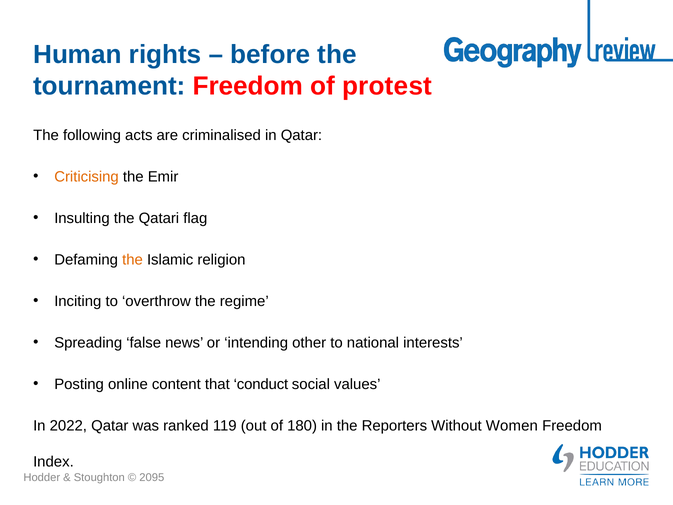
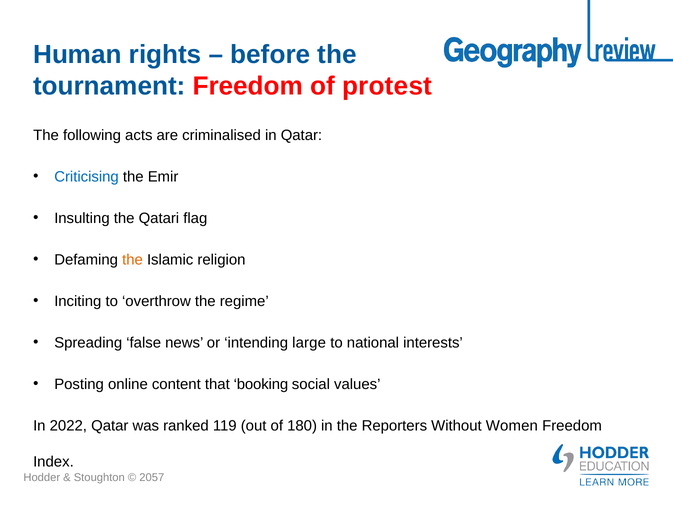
Criticising colour: orange -> blue (87, 177)
other: other -> large (309, 342)
conduct: conduct -> booking (261, 384)
2095: 2095 -> 2057 (152, 477)
